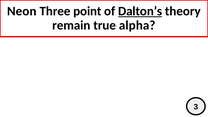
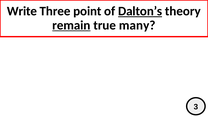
Neon: Neon -> Write (22, 11)
remain underline: none -> present (71, 25)
alpha: alpha -> many (137, 25)
